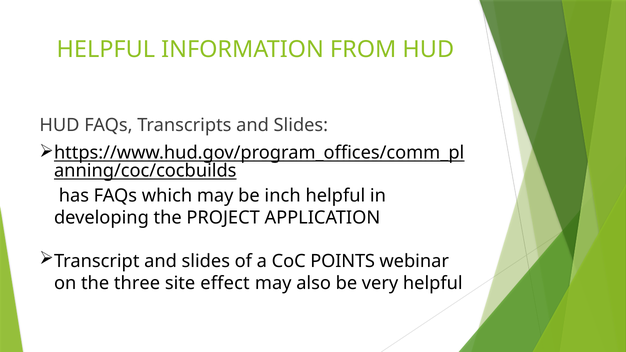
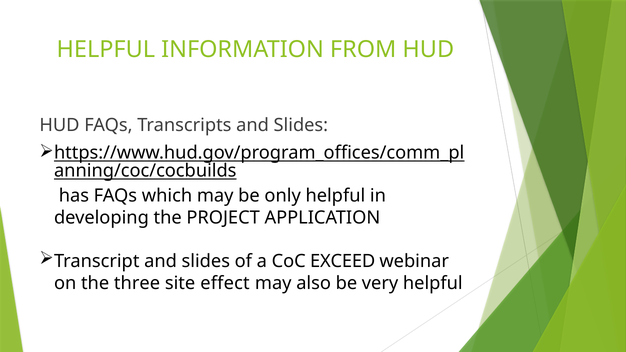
inch: inch -> only (283, 196)
POINTS: POINTS -> EXCEED (343, 261)
